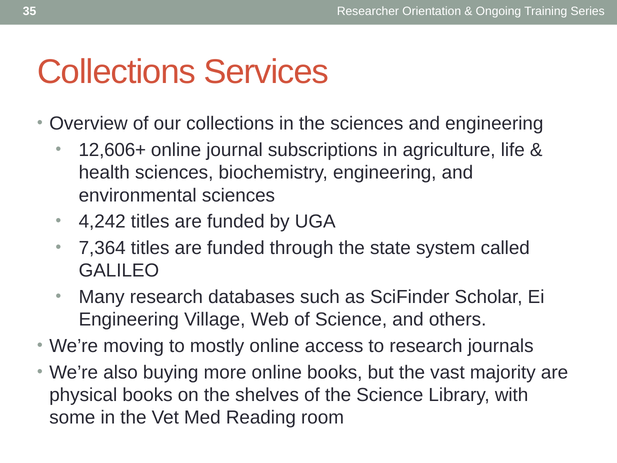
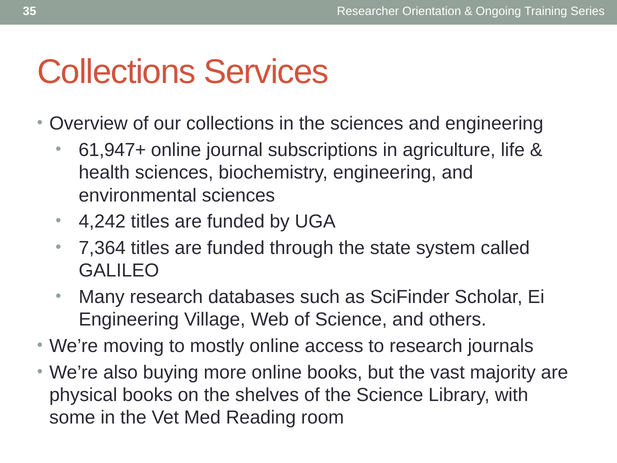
12,606+: 12,606+ -> 61,947+ (112, 150)
